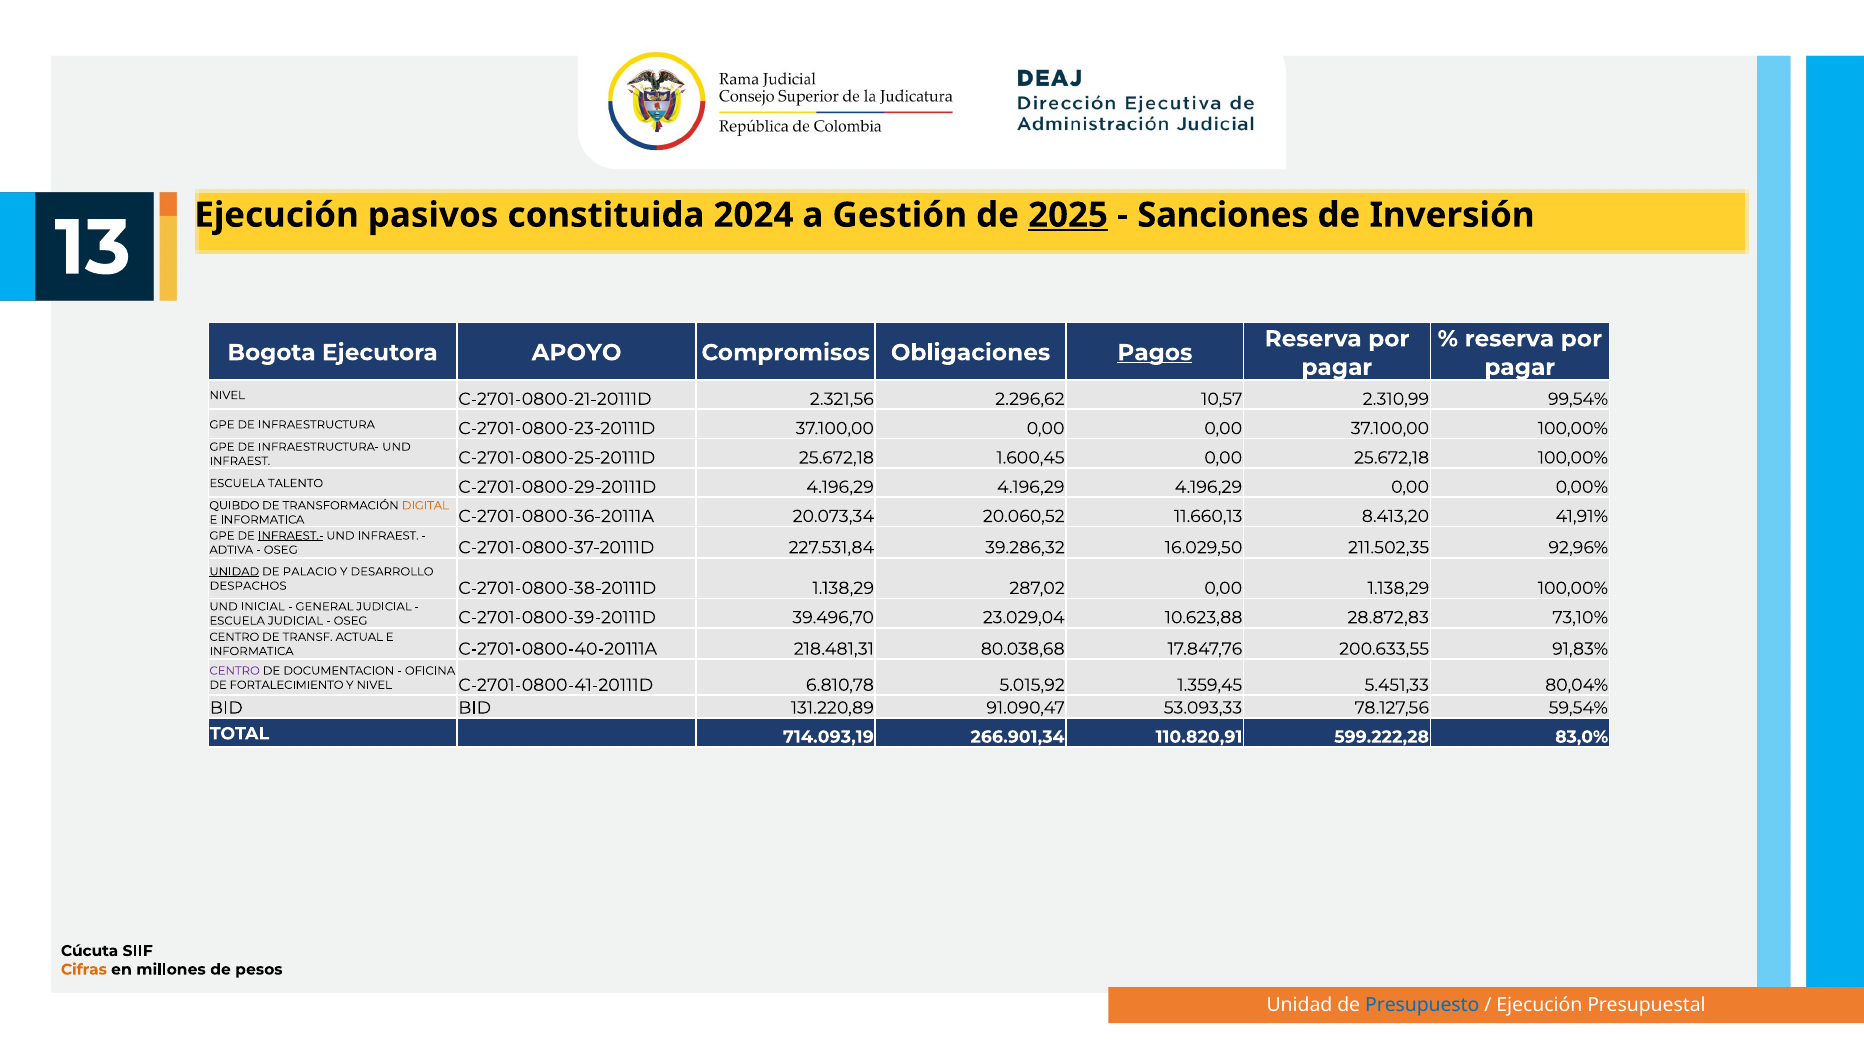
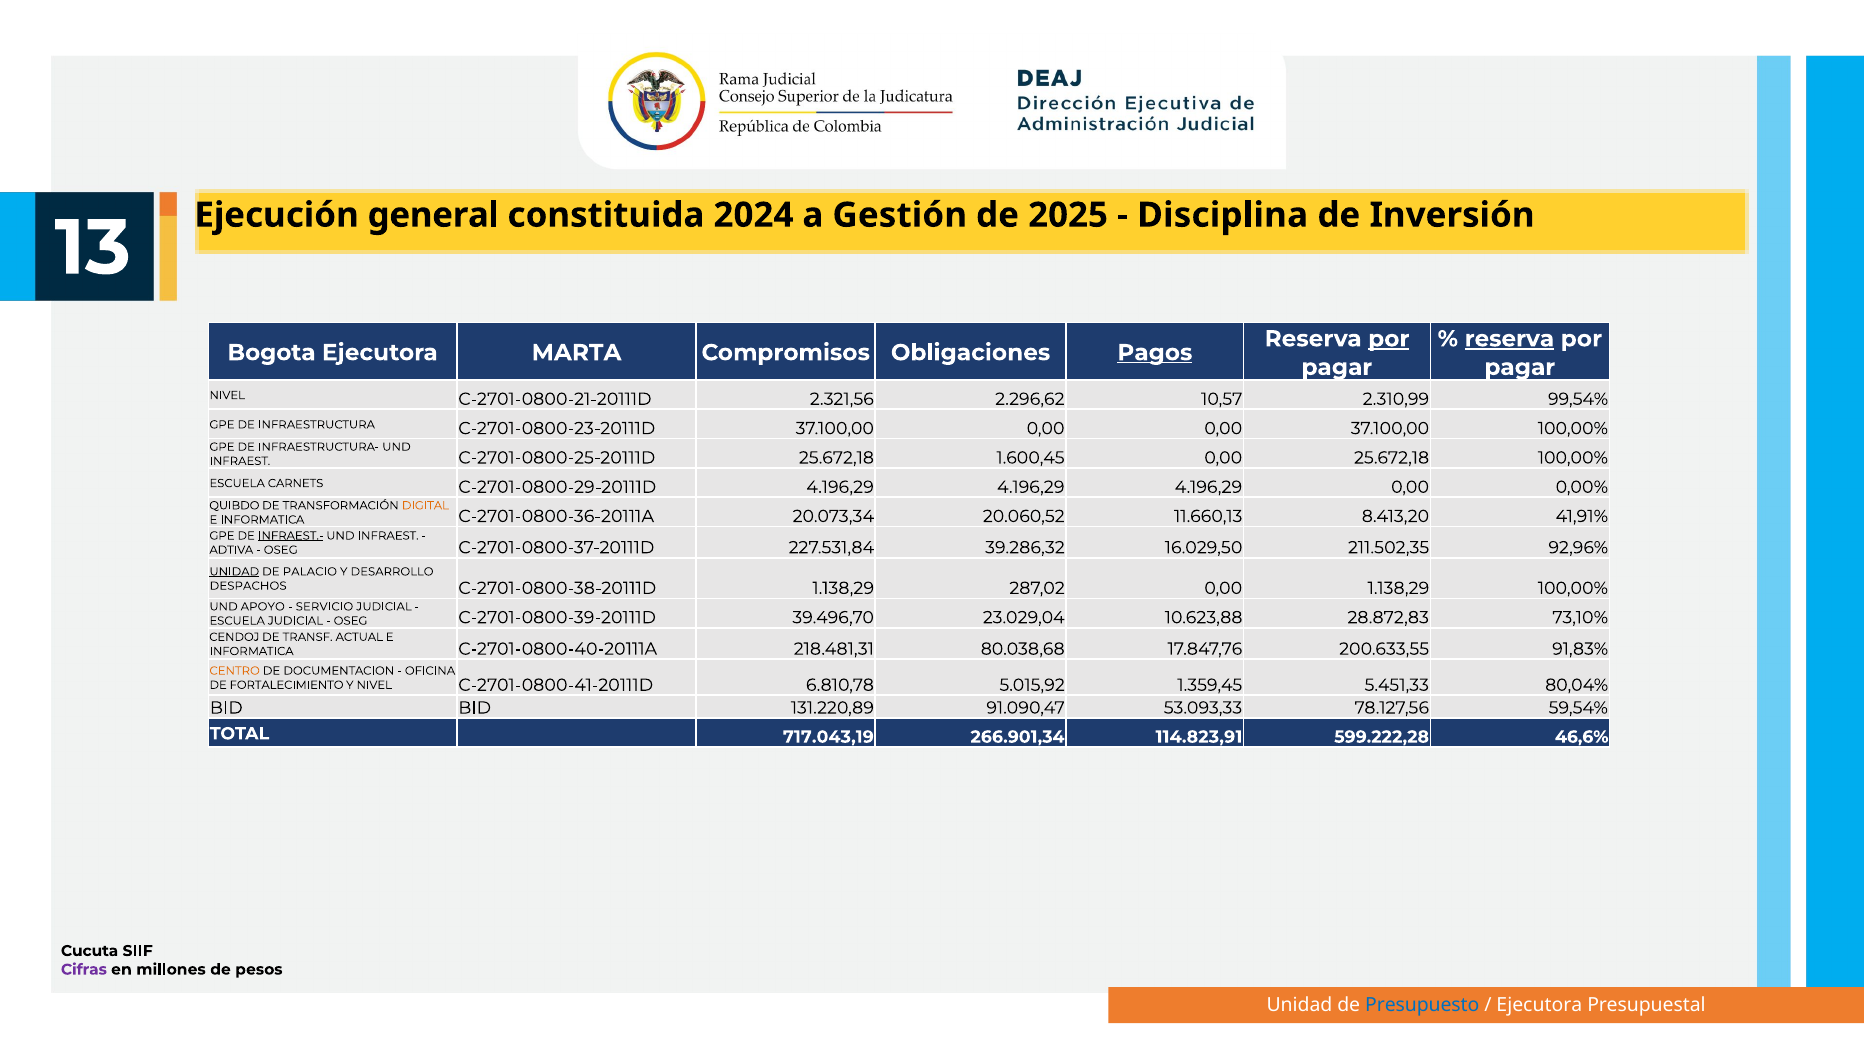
pasivos: pasivos -> general (433, 215)
2025 underline: present -> none (1068, 215)
Sanciones: Sanciones -> Disciplina (1223, 215)
por underline: none -> present (1389, 339)
reserva underline: none -> present (1509, 339)
APOYO: APOYO -> MARTA (577, 352)
TALENTO: TALENTO -> CARNETS (296, 483)
INICIAL: INICIAL -> APOYO (263, 606)
GENERAL: GENERAL -> SERVICIO (324, 606)
CENTRO: CENTRO -> CENDOJ (234, 637)
CENTRO colour: purple -> orange (235, 670)
714.093,19: 714.093,19 -> 717.043,19 (828, 737)
110.820,91: 110.820,91 -> 114.823,91 (1199, 737)
83,0%: 83,0% -> 46,6% (1582, 737)
Cúcuta: Cúcuta -> Cucuta (90, 950)
Cifras colour: orange -> purple (84, 969)
Ejecución: Ejecución -> Ejecutora (1539, 1005)
